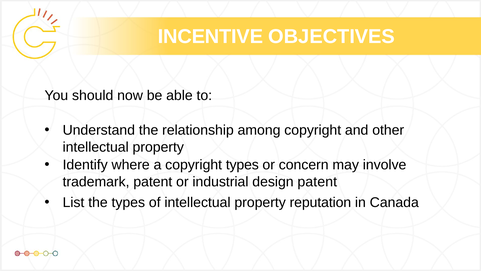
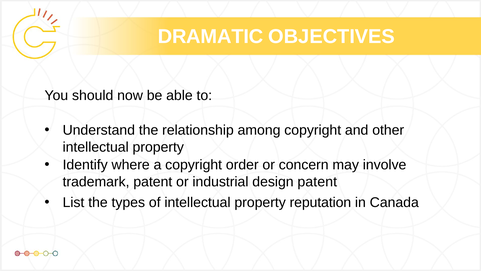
INCENTIVE: INCENTIVE -> DRAMATIC (210, 36)
copyright types: types -> order (242, 165)
